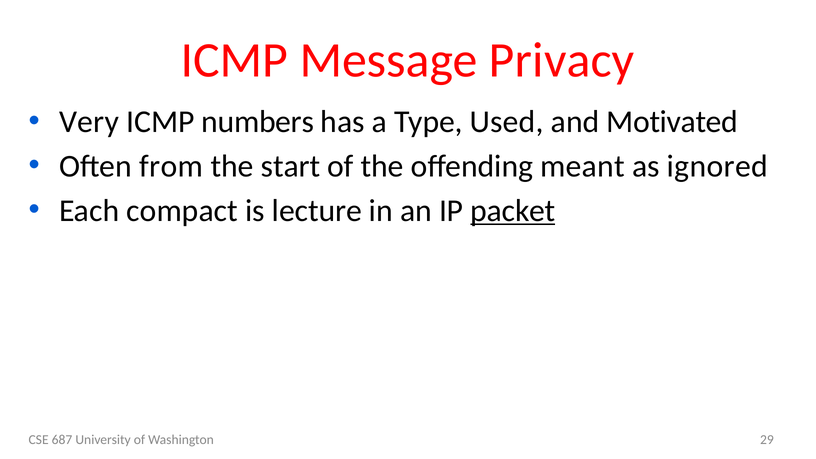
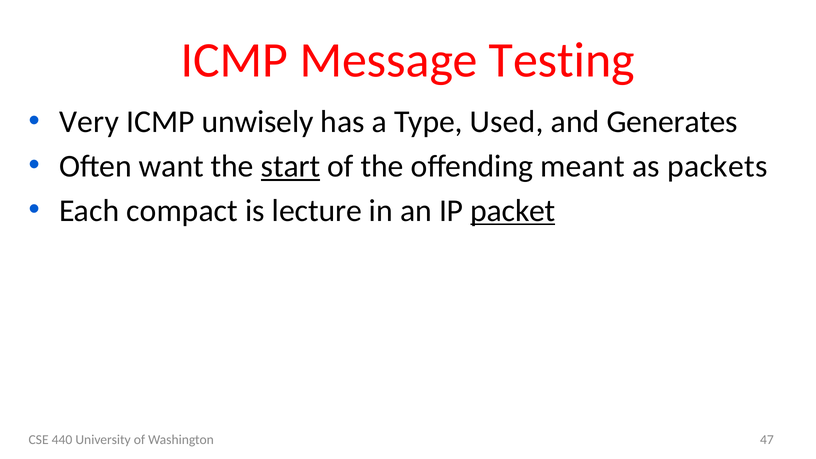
Privacy: Privacy -> Testing (562, 60)
numbers: numbers -> unwisely (258, 122)
Motivated: Motivated -> Generates (672, 122)
from: from -> want (171, 166)
start underline: none -> present (291, 166)
ignored: ignored -> packets (717, 166)
687: 687 -> 440 (62, 440)
29: 29 -> 47 (767, 440)
